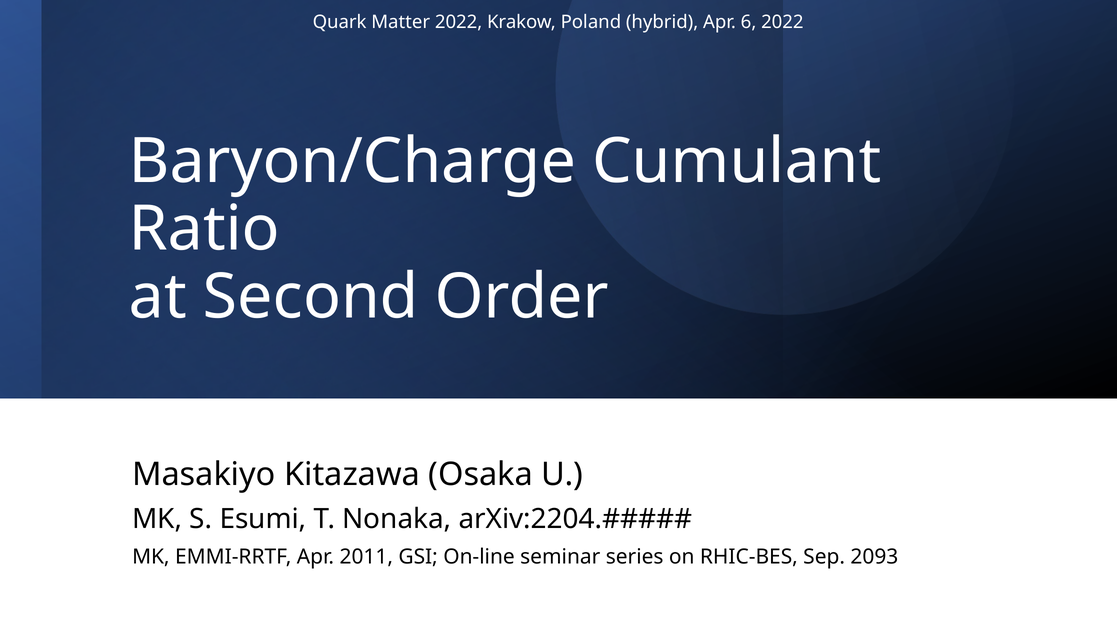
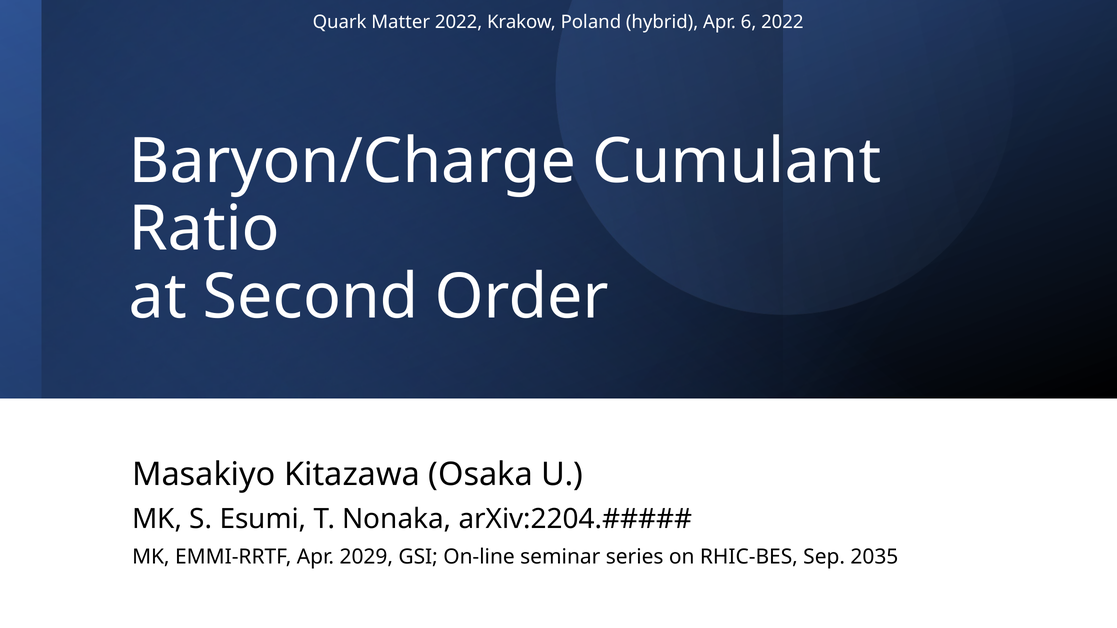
2011: 2011 -> 2029 (366, 557)
2093: 2093 -> 2035 (874, 557)
